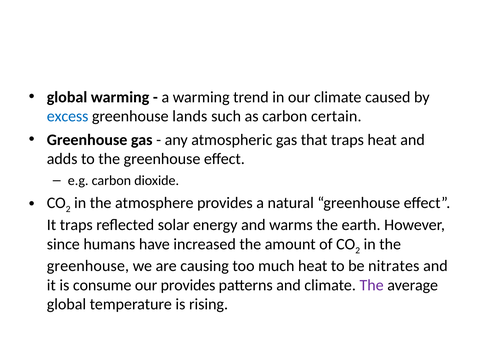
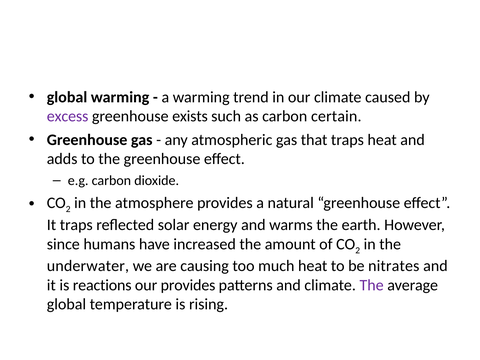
excess colour: blue -> purple (68, 116)
lands: lands -> exists (190, 116)
greenhouse: greenhouse -> underwater (88, 266)
consume: consume -> reactions (102, 285)
